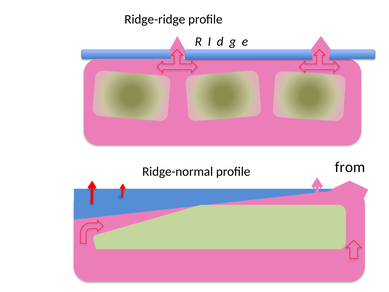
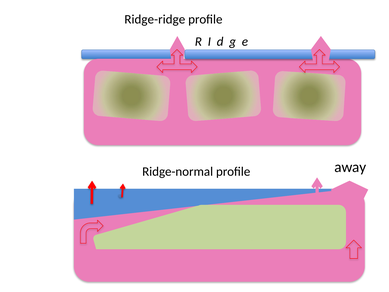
from: from -> away (350, 167)
